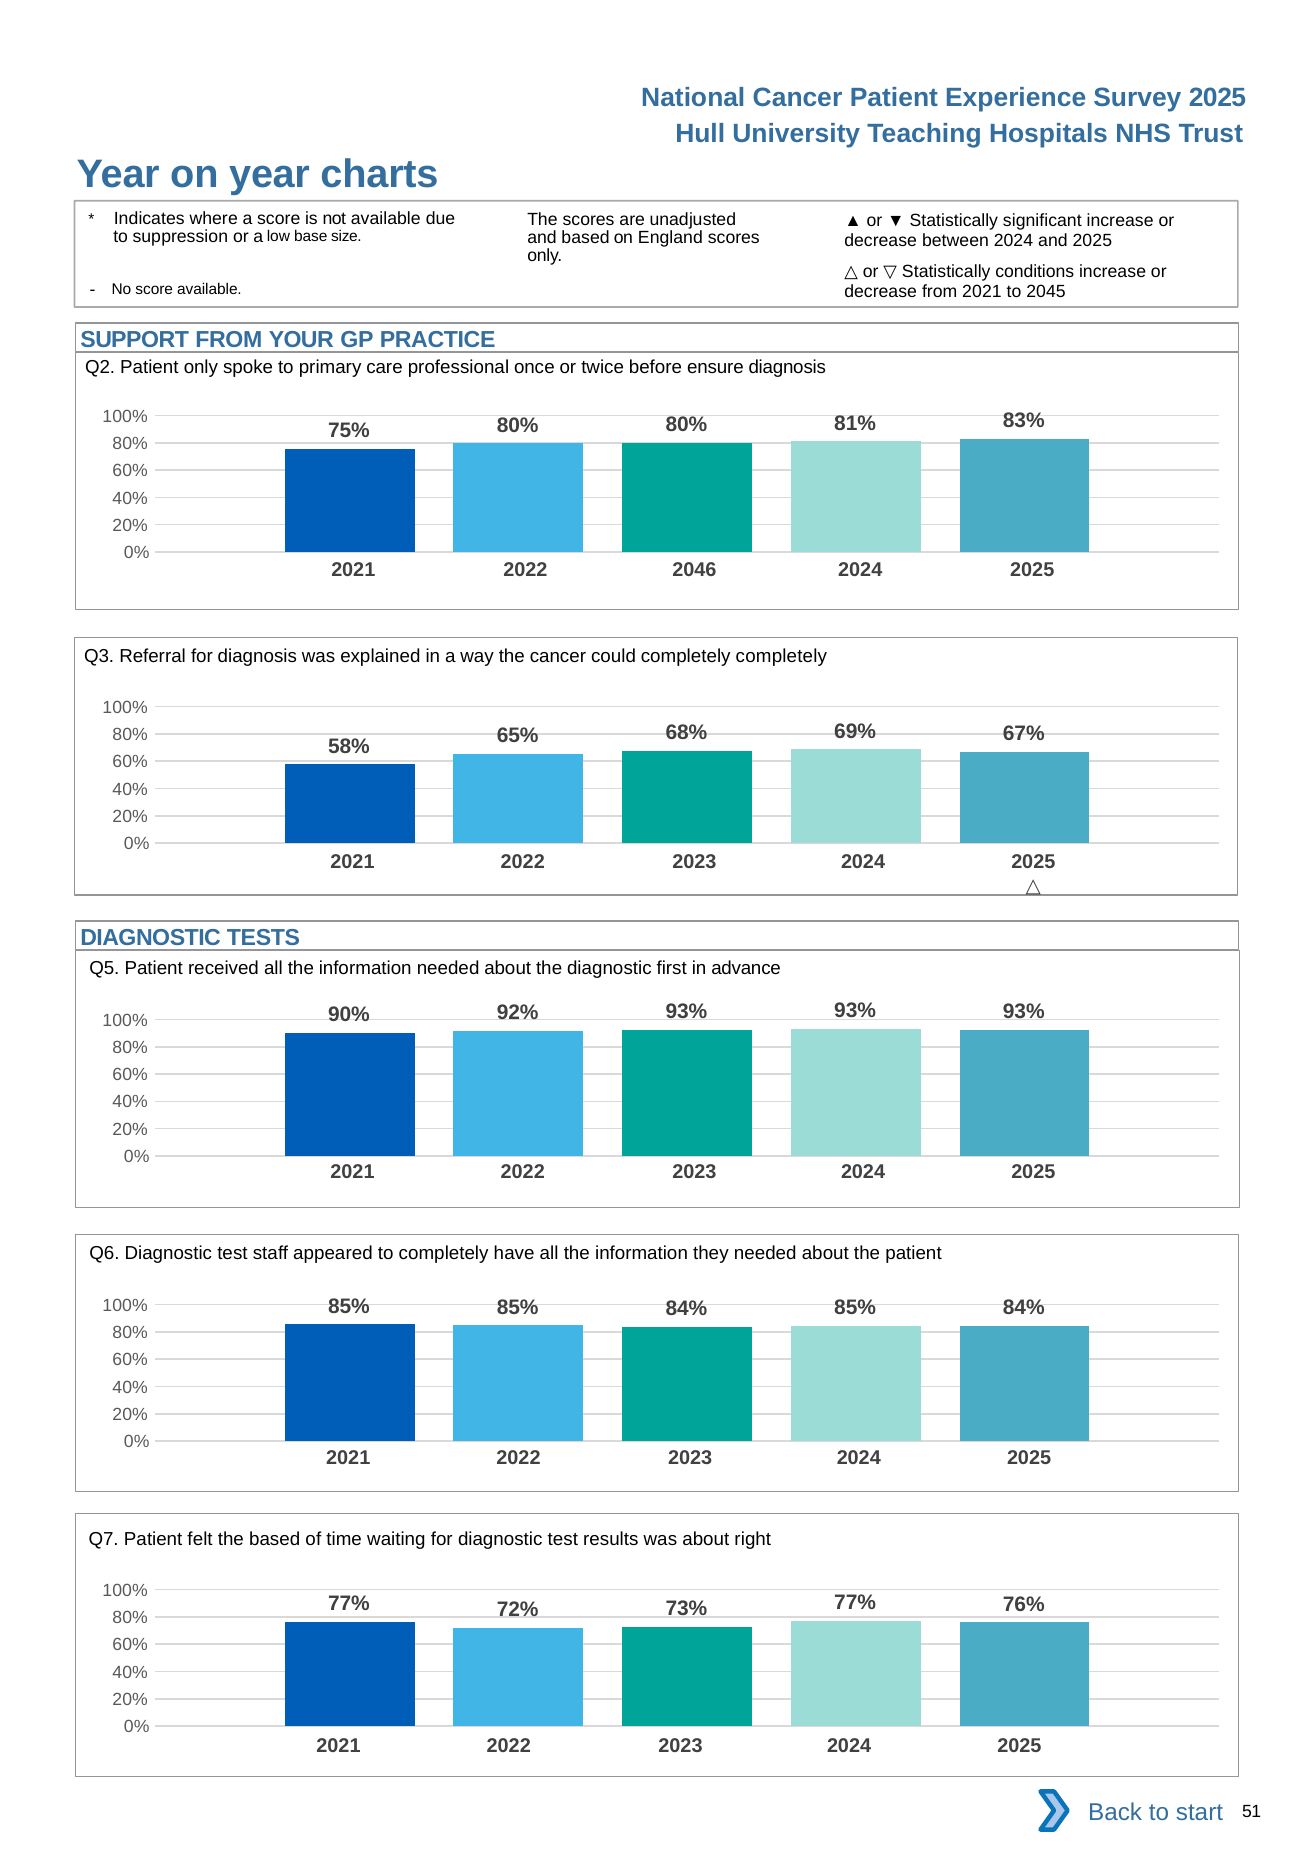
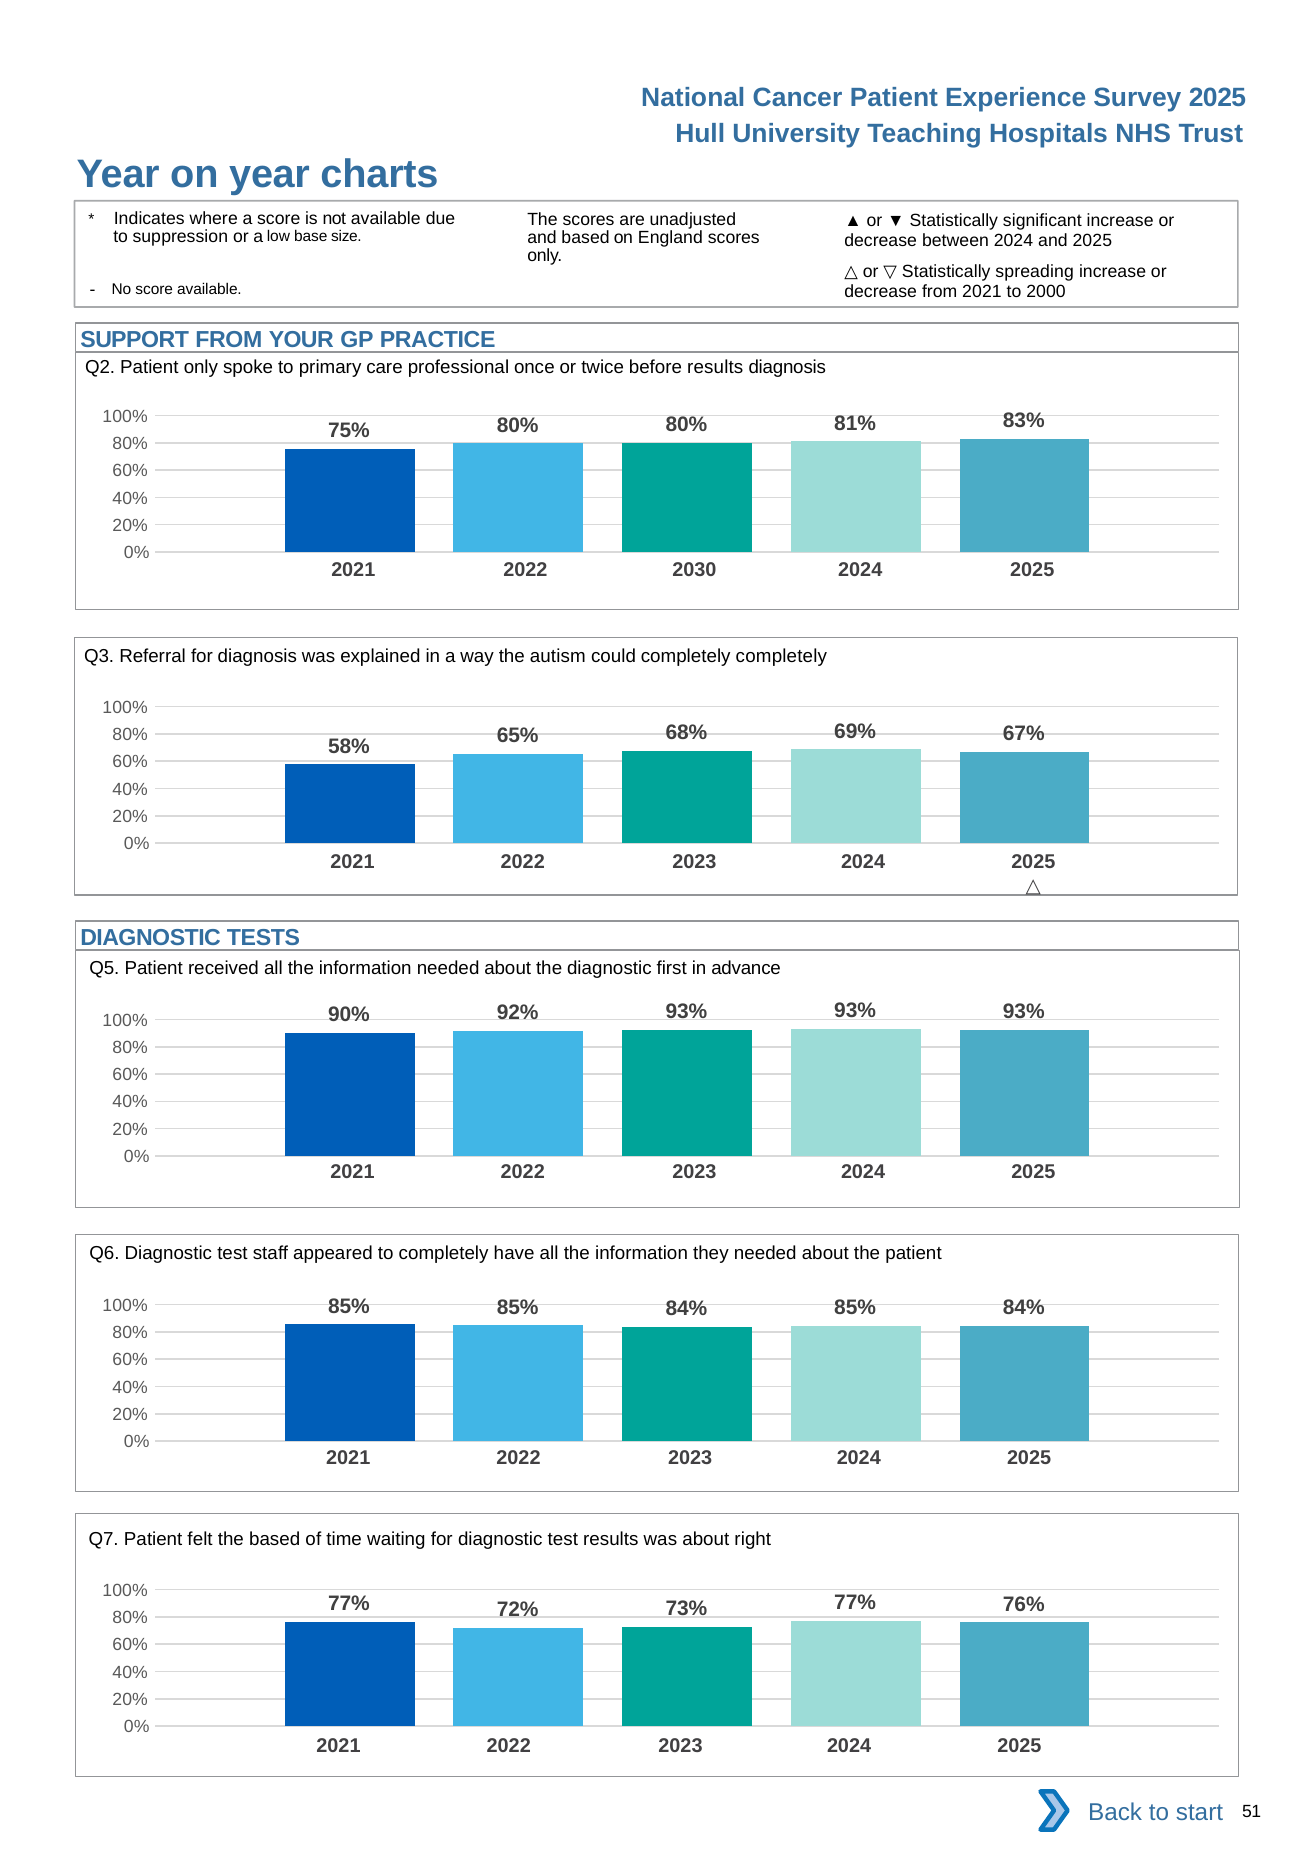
conditions: conditions -> spreading (1035, 272)
2045: 2045 -> 2000 (1046, 291)
before ensure: ensure -> results (715, 368)
2046: 2046 -> 2030 (694, 570)
the cancer: cancer -> autism (558, 656)
